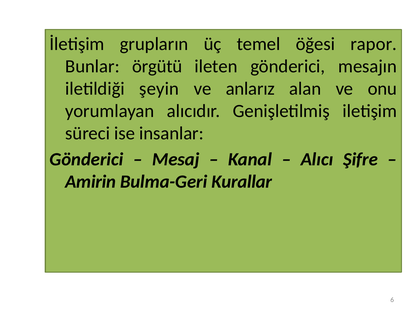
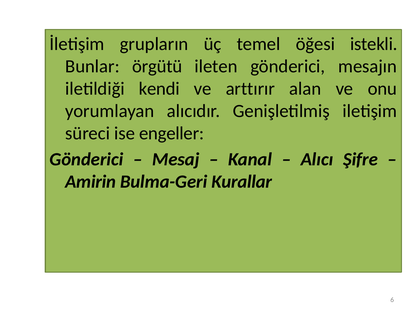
rapor: rapor -> istekli (374, 44)
şeyin: şeyin -> kendi (159, 89)
anlarız: anlarız -> arttırır (250, 89)
insanlar: insanlar -> engeller (172, 133)
